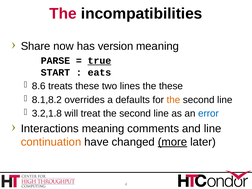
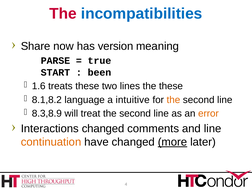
incompatibilities colour: black -> blue (142, 14)
true underline: present -> none (99, 61)
eats: eats -> been (99, 72)
8.6: 8.6 -> 1.6 (39, 86)
overrides: overrides -> language (85, 100)
defaults: defaults -> intuitive (133, 100)
3.2,1.8: 3.2,1.8 -> 8.3,8.9 (47, 114)
error colour: blue -> orange (208, 114)
Interactions meaning: meaning -> changed (103, 129)
